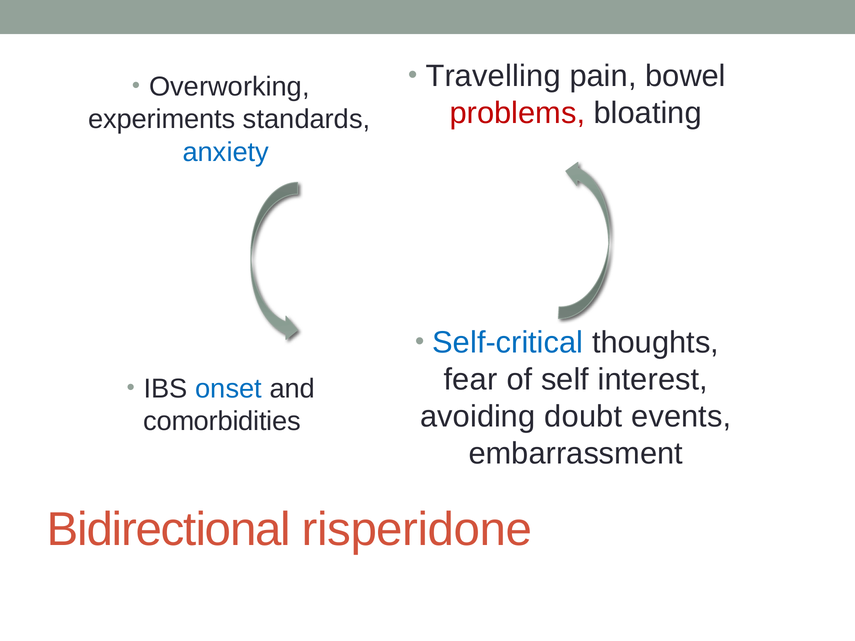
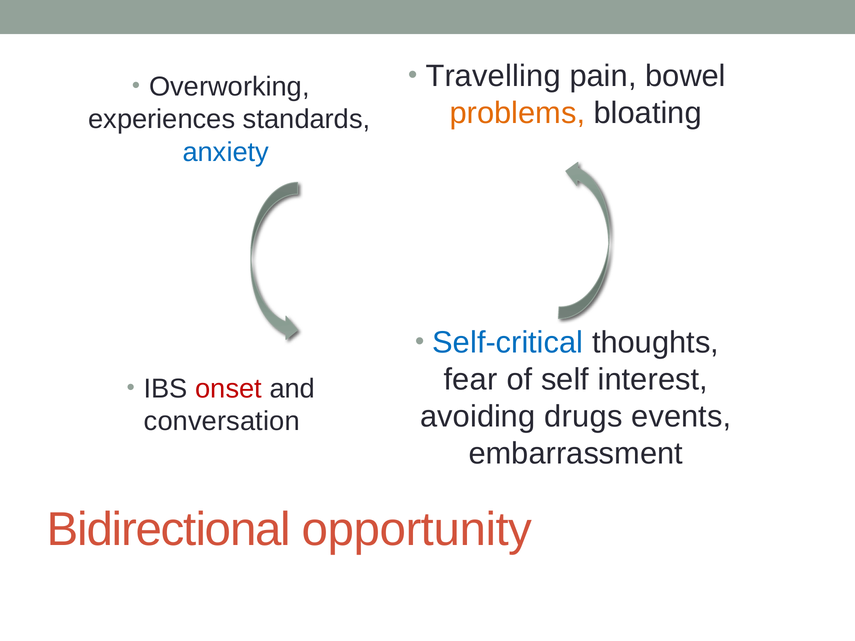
problems colour: red -> orange (517, 113)
experiments: experiments -> experiences (162, 119)
onset colour: blue -> red (229, 389)
doubt: doubt -> drugs (583, 417)
comorbidities: comorbidities -> conversation (222, 421)
risperidone: risperidone -> opportunity (417, 530)
